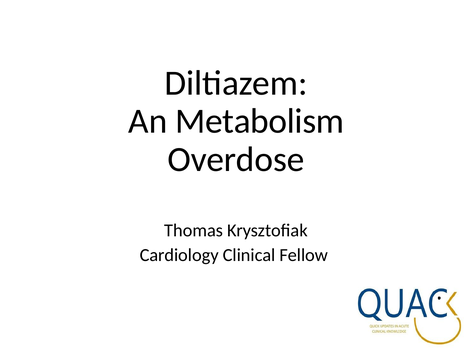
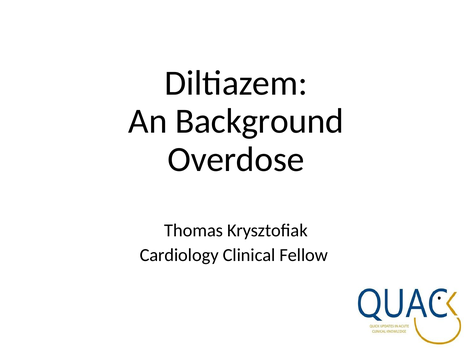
Metabolism: Metabolism -> Background (260, 121)
